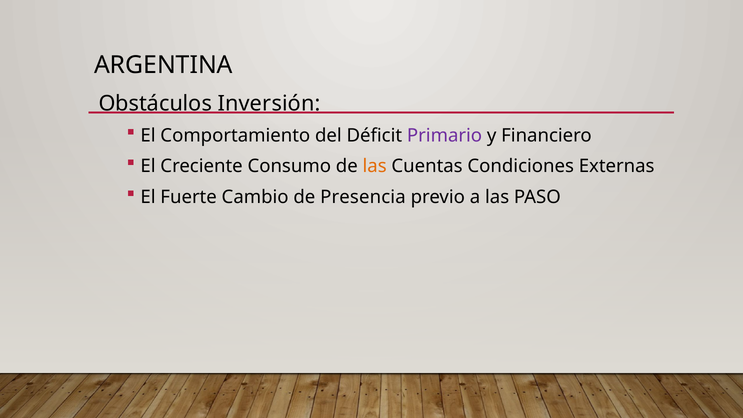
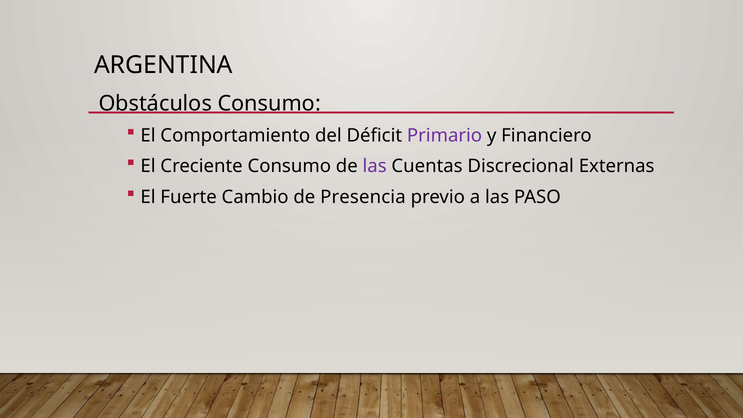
Obstáculos Inversión: Inversión -> Consumo (269, 103)
las colour: orange -> purple (375, 166)
Condiciones: Condiciones -> Discrecional (521, 166)
